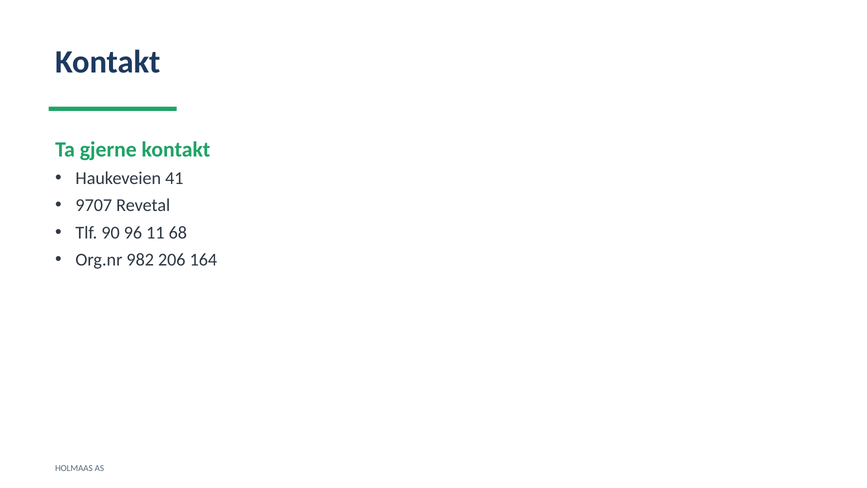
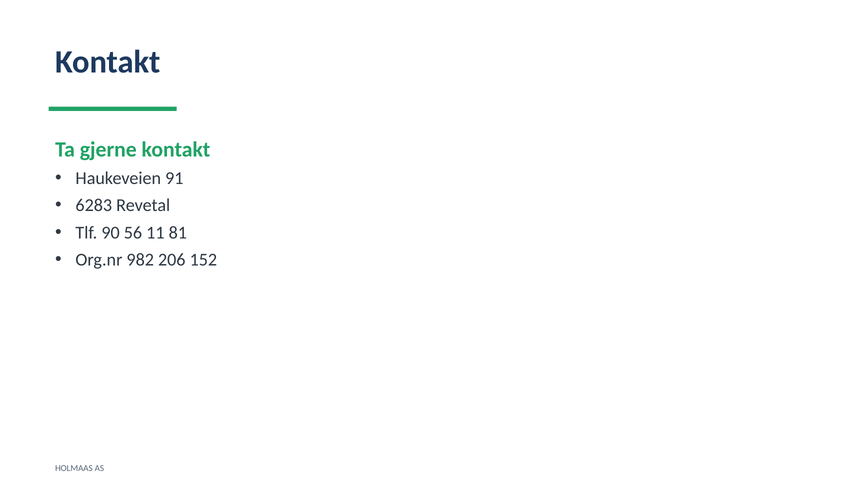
41: 41 -> 91 (174, 178)
9707: 9707 -> 6283 (94, 205)
96: 96 -> 56 (133, 233)
68: 68 -> 81 (178, 233)
164: 164 -> 152 (203, 260)
